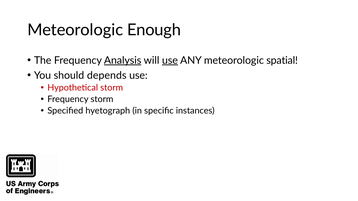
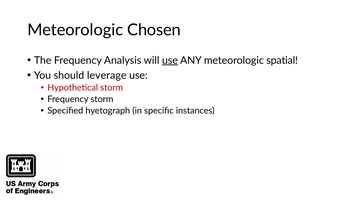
Enough: Enough -> Chosen (154, 30)
Analysis underline: present -> none (123, 61)
depends: depends -> leverage (107, 76)
